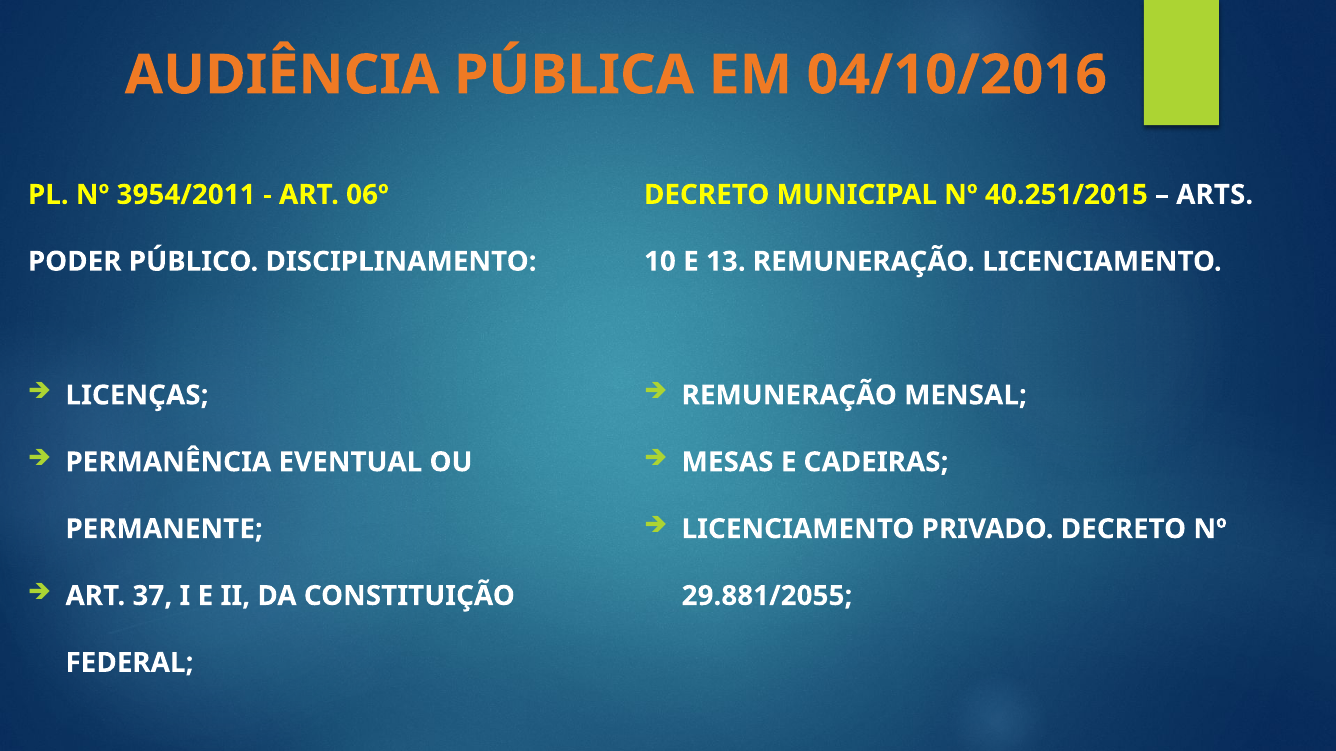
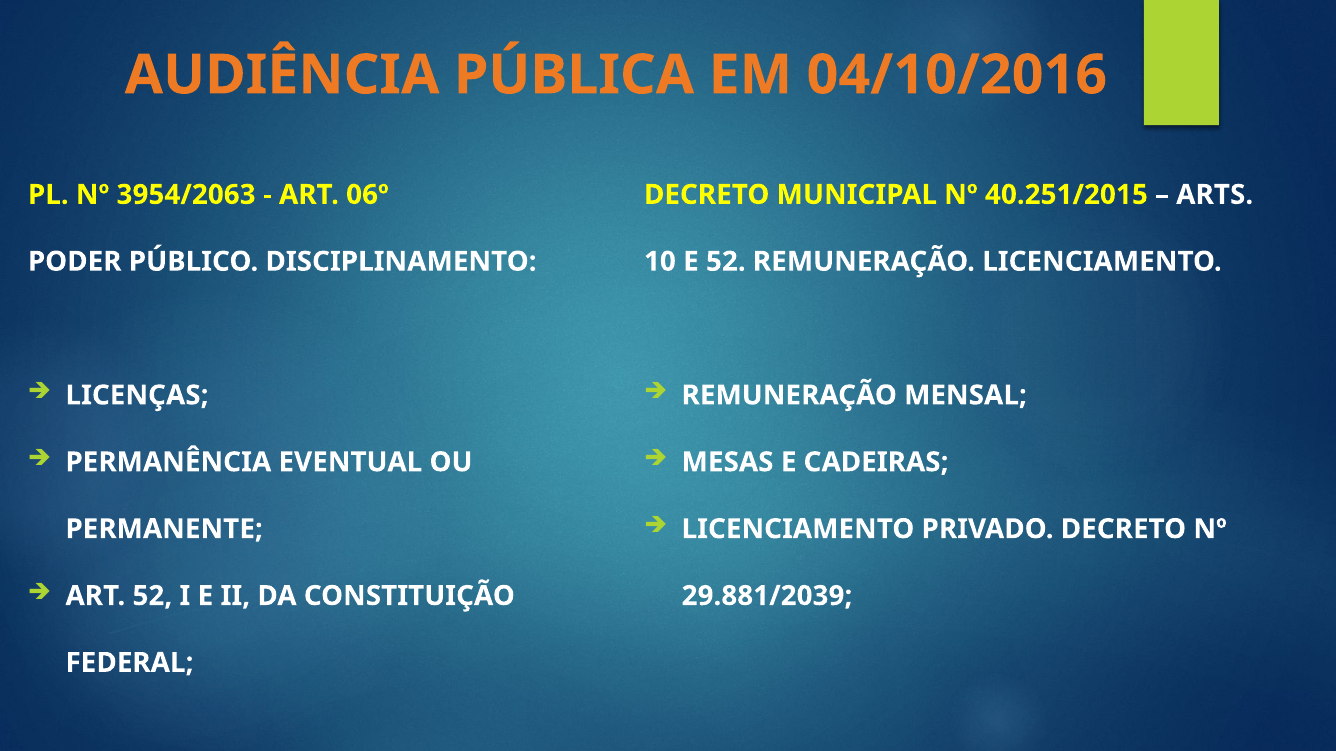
3954/2011: 3954/2011 -> 3954/2063 (186, 195)
E 13: 13 -> 52 (726, 262)
ART 37: 37 -> 52 (152, 596)
29.881/2055: 29.881/2055 -> 29.881/2039 (767, 596)
